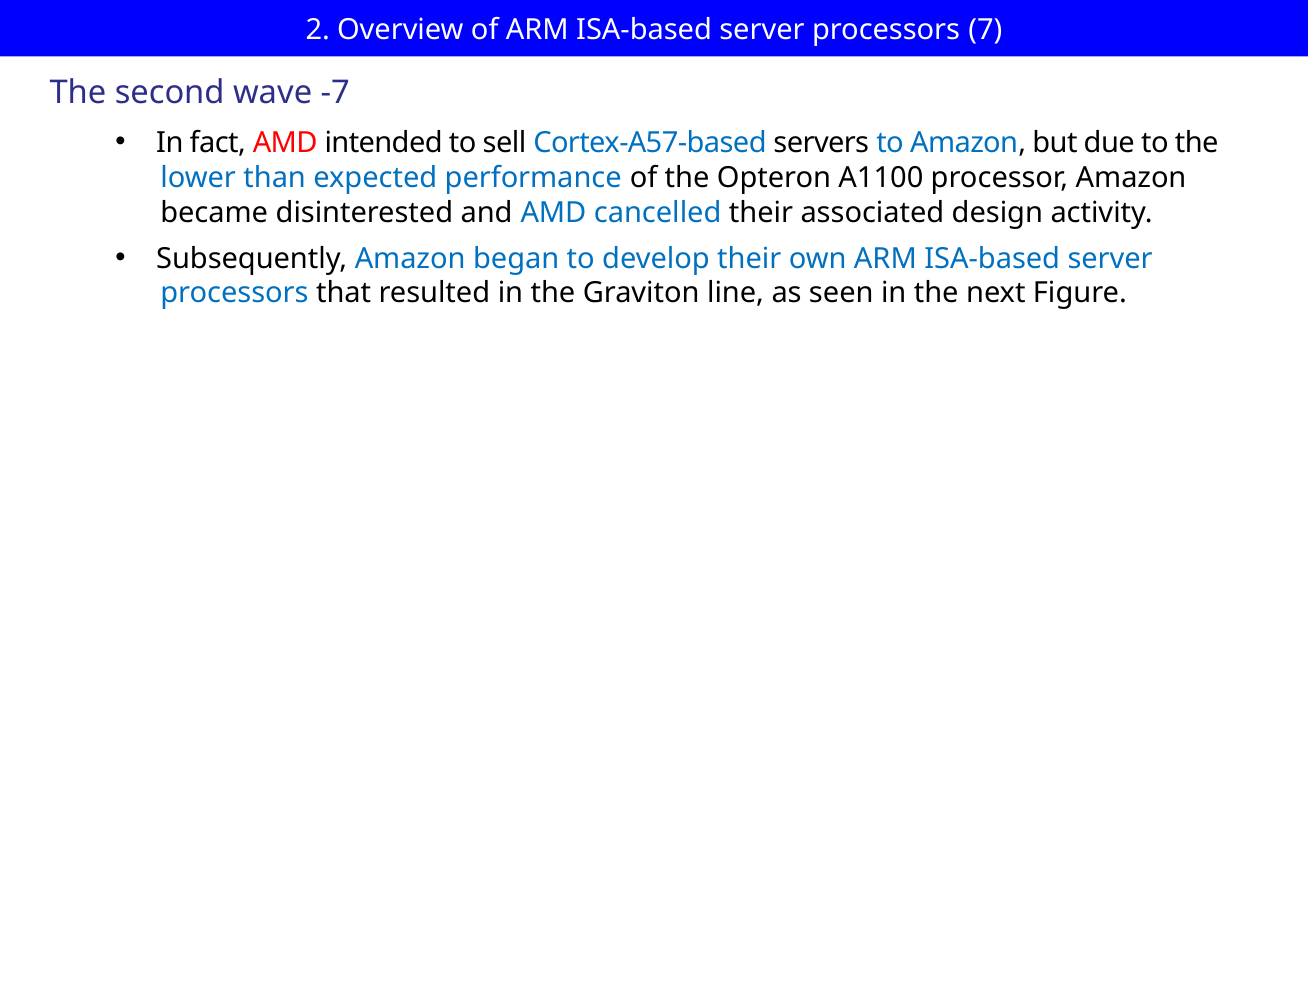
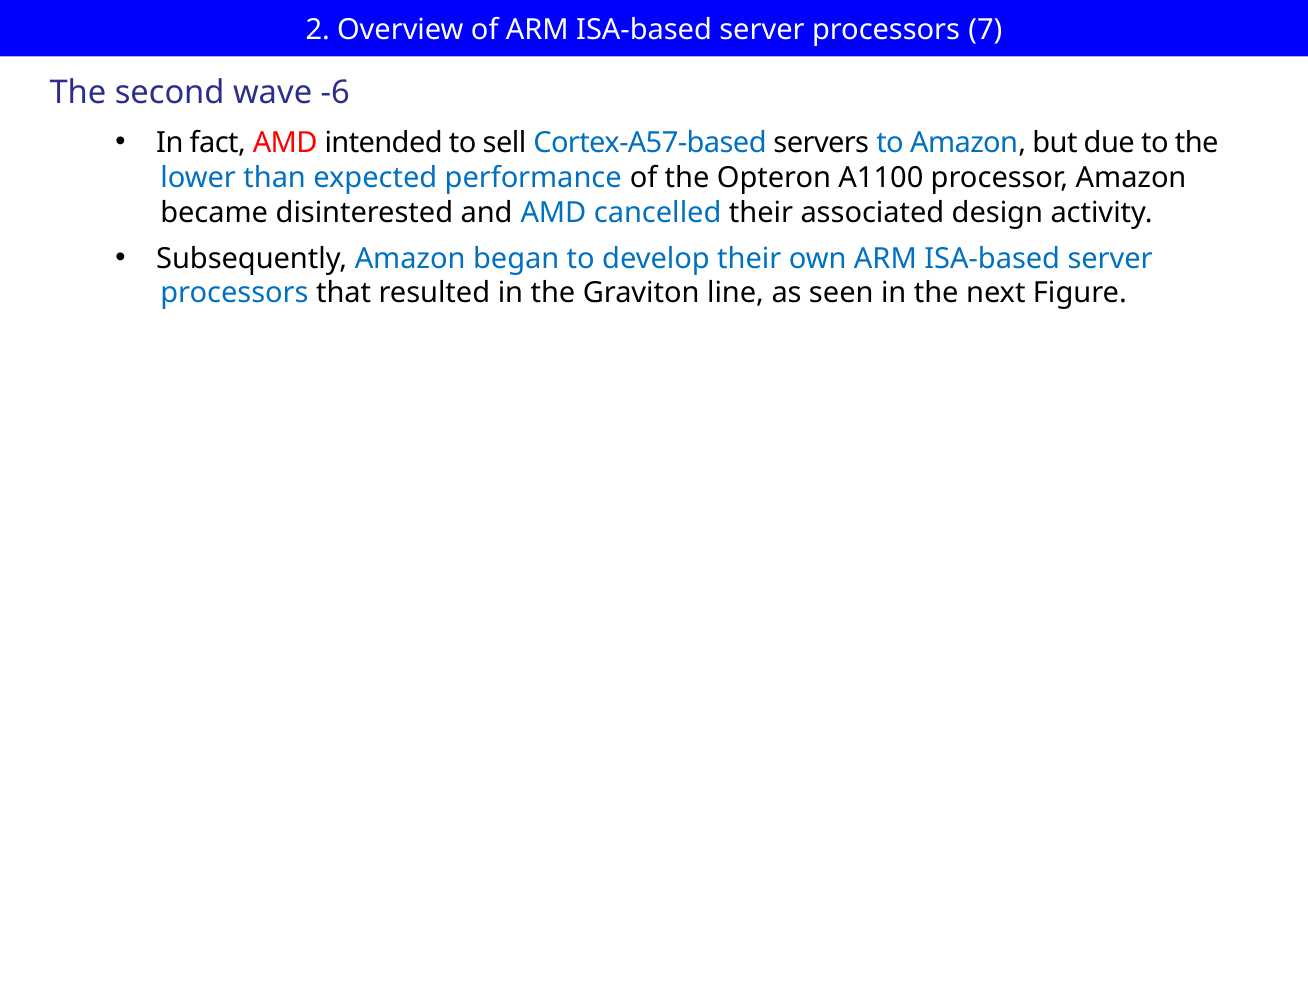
-7: -7 -> -6 (335, 93)
